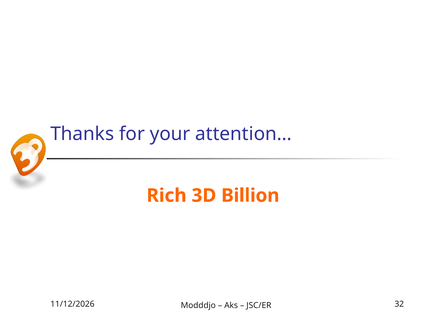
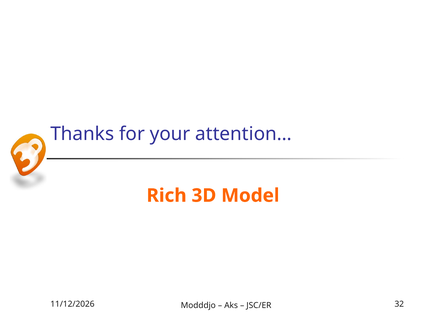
Billion: Billion -> Model (250, 196)
